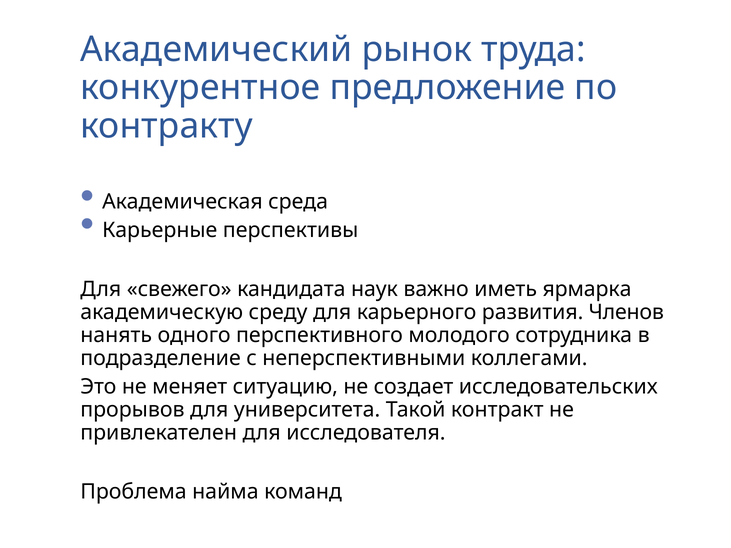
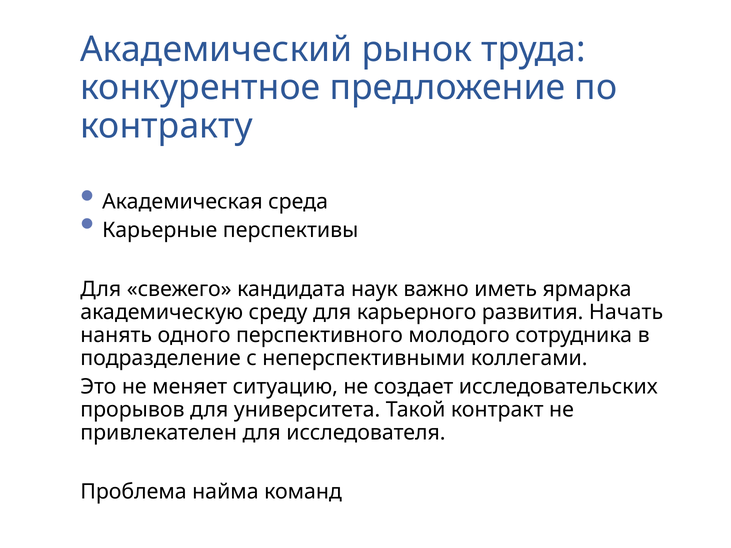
Членов: Членов -> Начать (626, 313)
